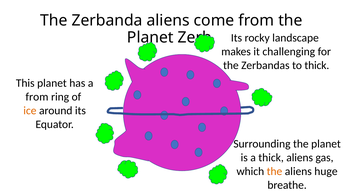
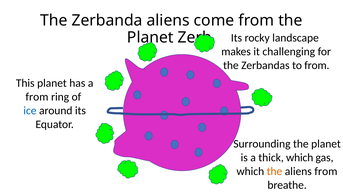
to thick: thick -> from (317, 65)
ice colour: orange -> blue (30, 111)
thick aliens: aliens -> which (300, 158)
aliens huge: huge -> from (326, 171)
